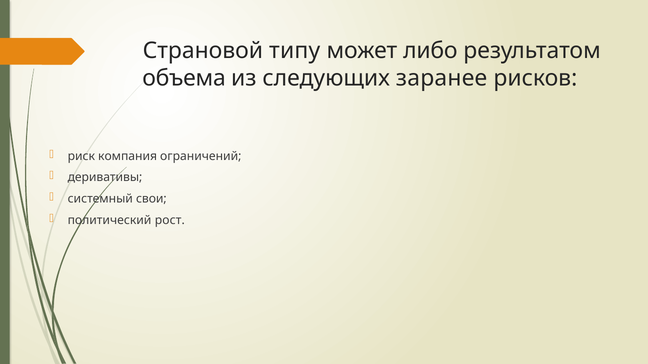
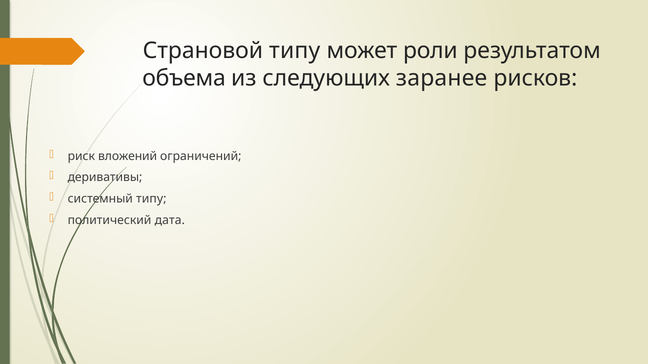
либо: либо -> роли (430, 51)
компания: компания -> вложений (128, 156)
системный свои: свои -> типу (151, 199)
рост: рост -> дата (170, 220)
